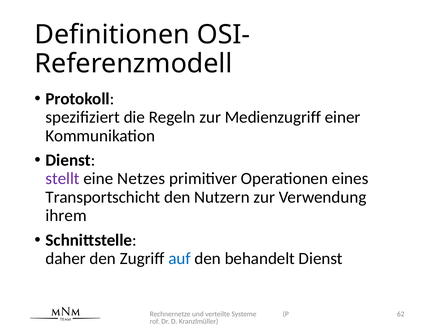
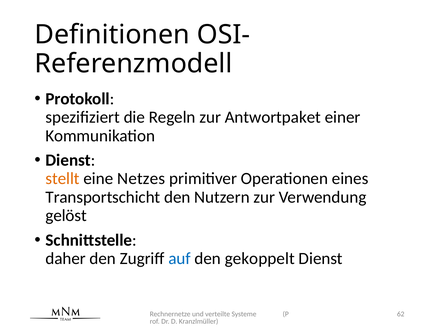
Medienzugriff: Medienzugriff -> Antwortpaket (273, 117)
stellt colour: purple -> orange (63, 179)
ihrem: ihrem -> gelöst (66, 216)
behandelt: behandelt -> gekoppelt (260, 259)
